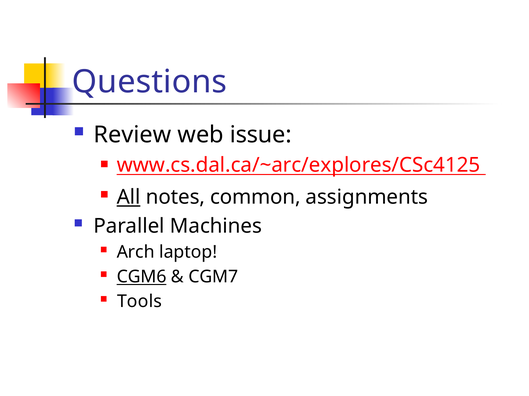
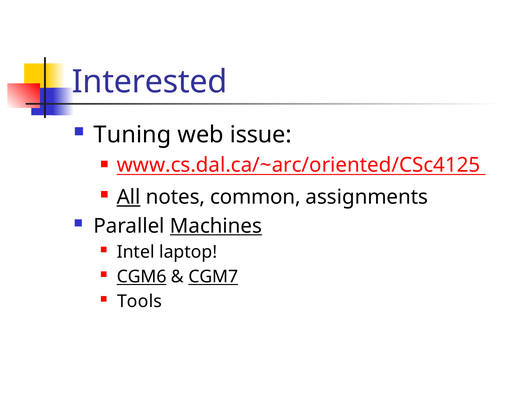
Questions: Questions -> Interested (150, 82)
Review: Review -> Tuning (132, 135)
www.cs.dal.ca/~arc/explores/CSc4125: www.cs.dal.ca/~arc/explores/CSc4125 -> www.cs.dal.ca/~arc/oriented/CSc4125 (299, 166)
Machines underline: none -> present (216, 226)
Arch: Arch -> Intel (136, 253)
CGM7 underline: none -> present (213, 277)
